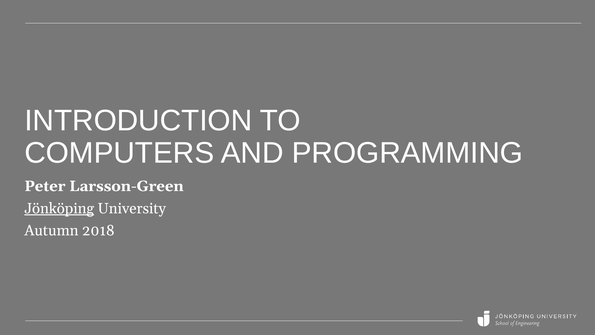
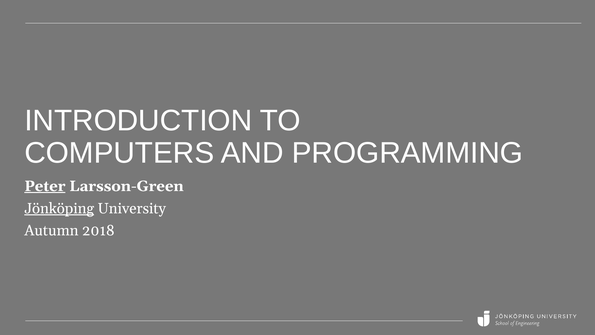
Peter underline: none -> present (45, 186)
